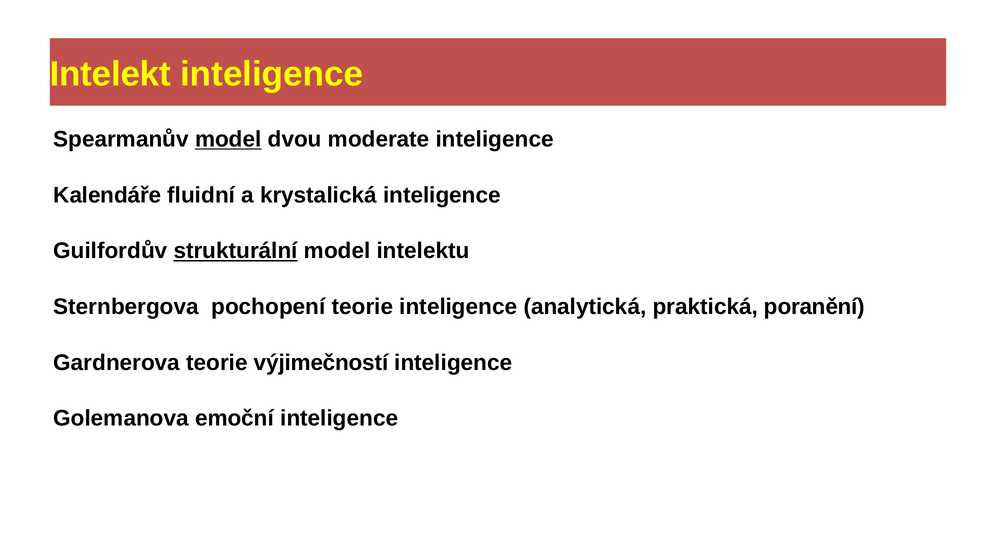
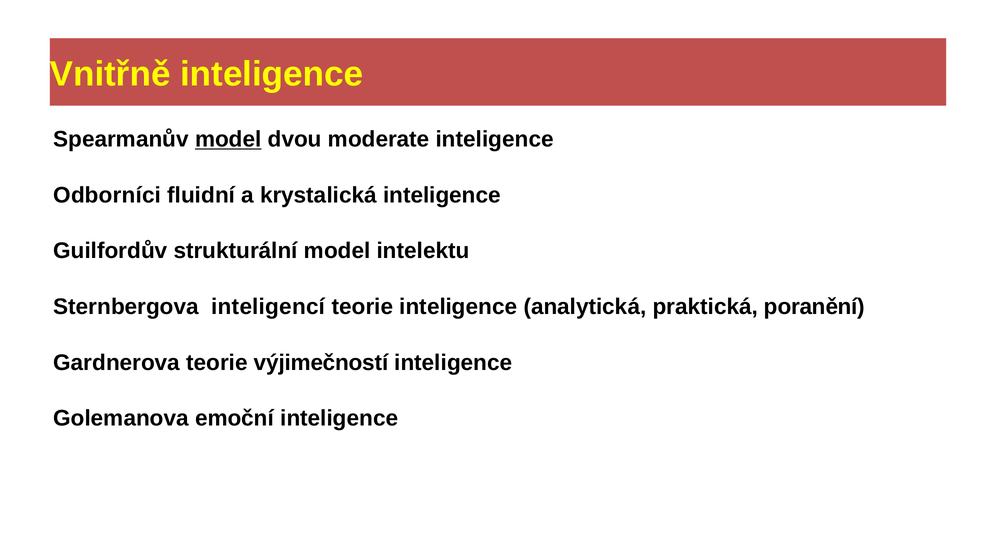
Intelekt: Intelekt -> Vnitřně (110, 74)
Kalendáře: Kalendáře -> Odborníci (107, 195)
strukturální underline: present -> none (236, 251)
pochopení: pochopení -> inteligencí (268, 307)
